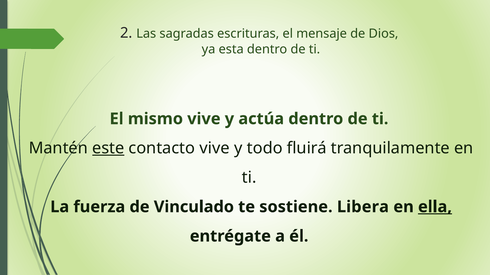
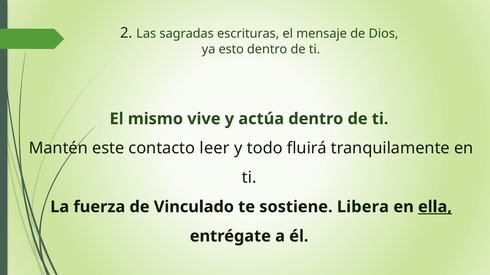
esta: esta -> esto (231, 49)
este underline: present -> none (108, 148)
contacto vive: vive -> leer (215, 148)
